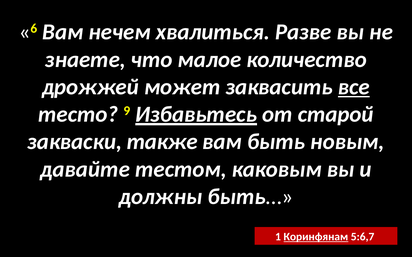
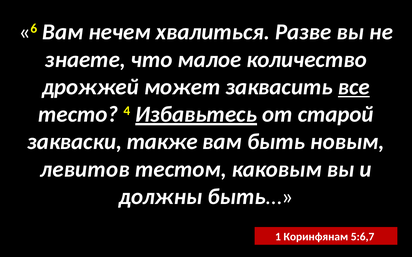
9: 9 -> 4 (127, 111)
давайте: давайте -> левитов (85, 169)
Коринфянам underline: present -> none (316, 237)
